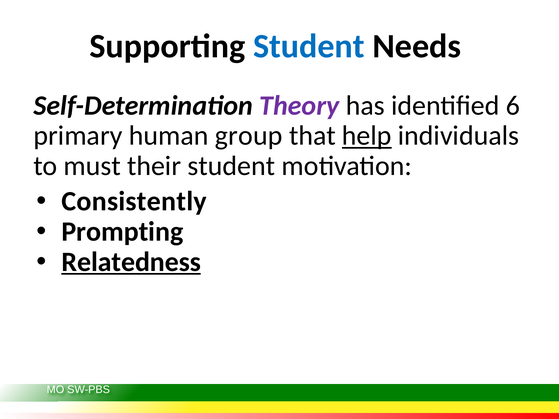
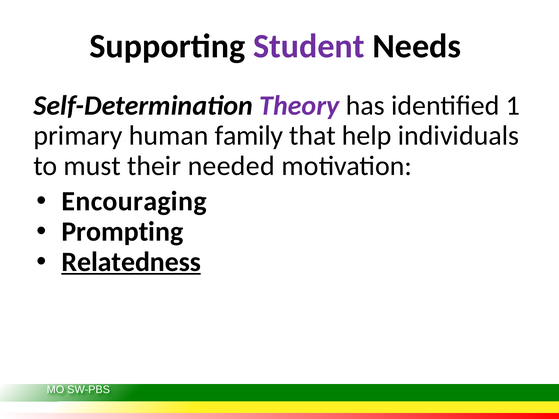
Student colour: blue -> purple (309, 46)
6: 6 -> 1 (513, 106)
group: group -> family (249, 136)
help underline: present -> none (367, 136)
their student: student -> needed (231, 166)
Consistently: Consistently -> Encouraging (134, 202)
